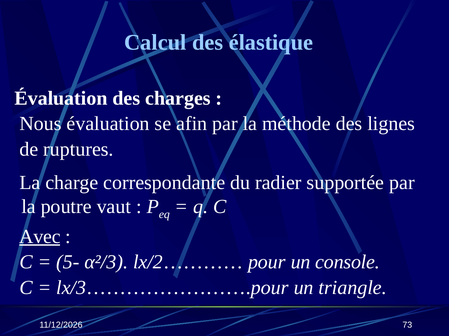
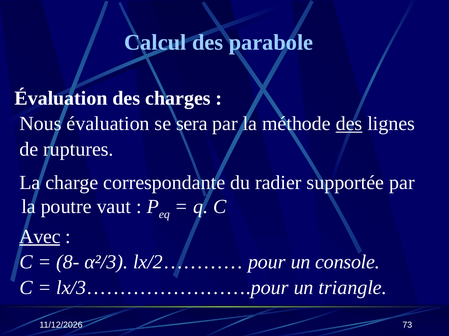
élastique: élastique -> parabole (271, 43)
afin: afin -> sera (192, 124)
des underline: none -> present (349, 124)
5-: 5- -> 8- (68, 263)
